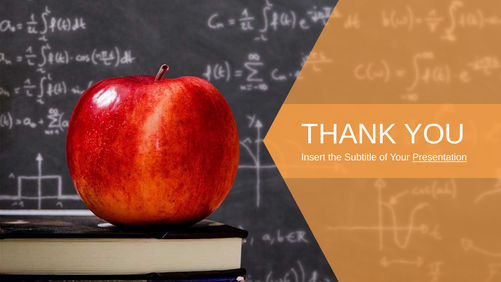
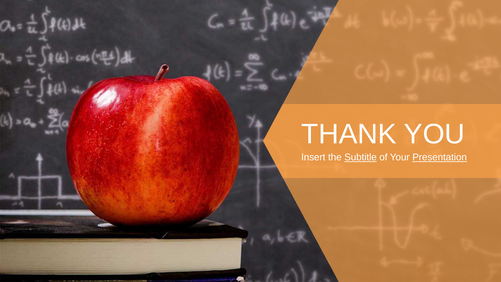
Subtitle underline: none -> present (361, 157)
